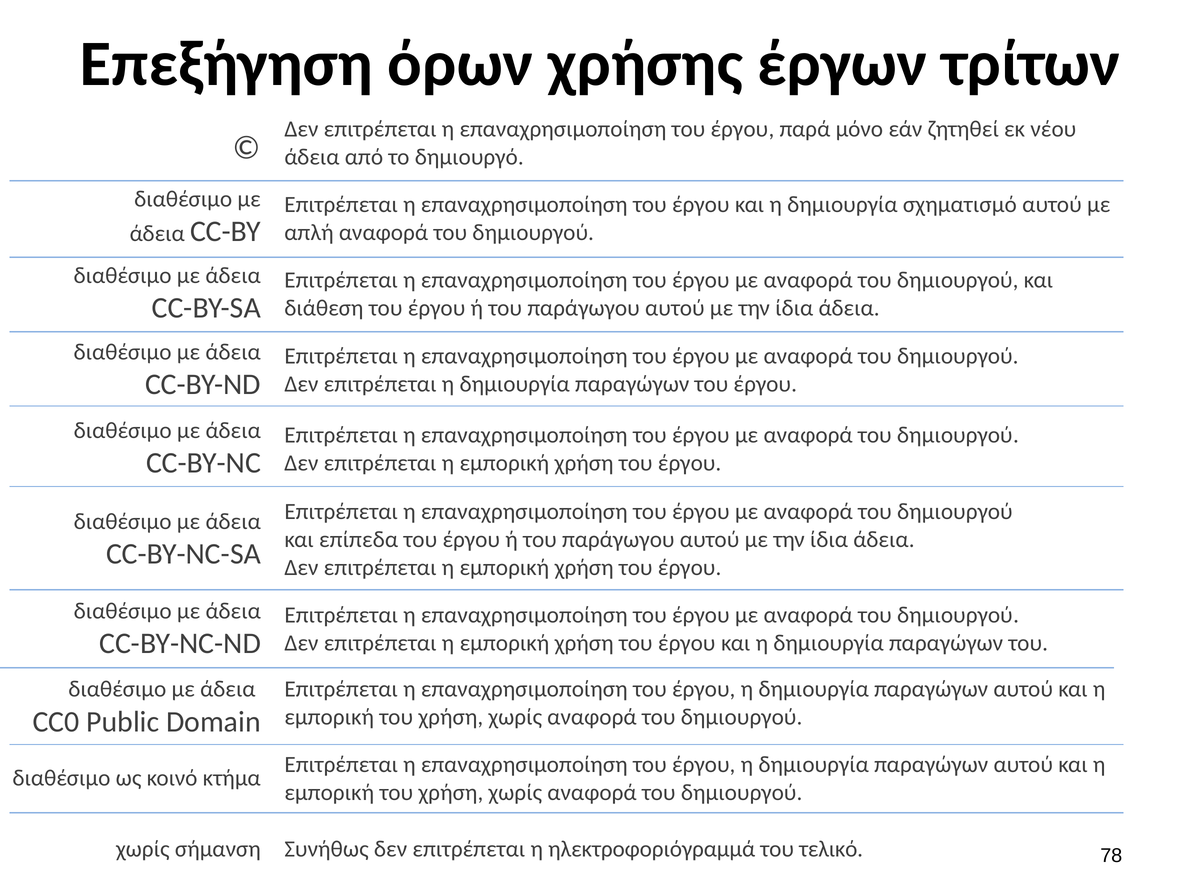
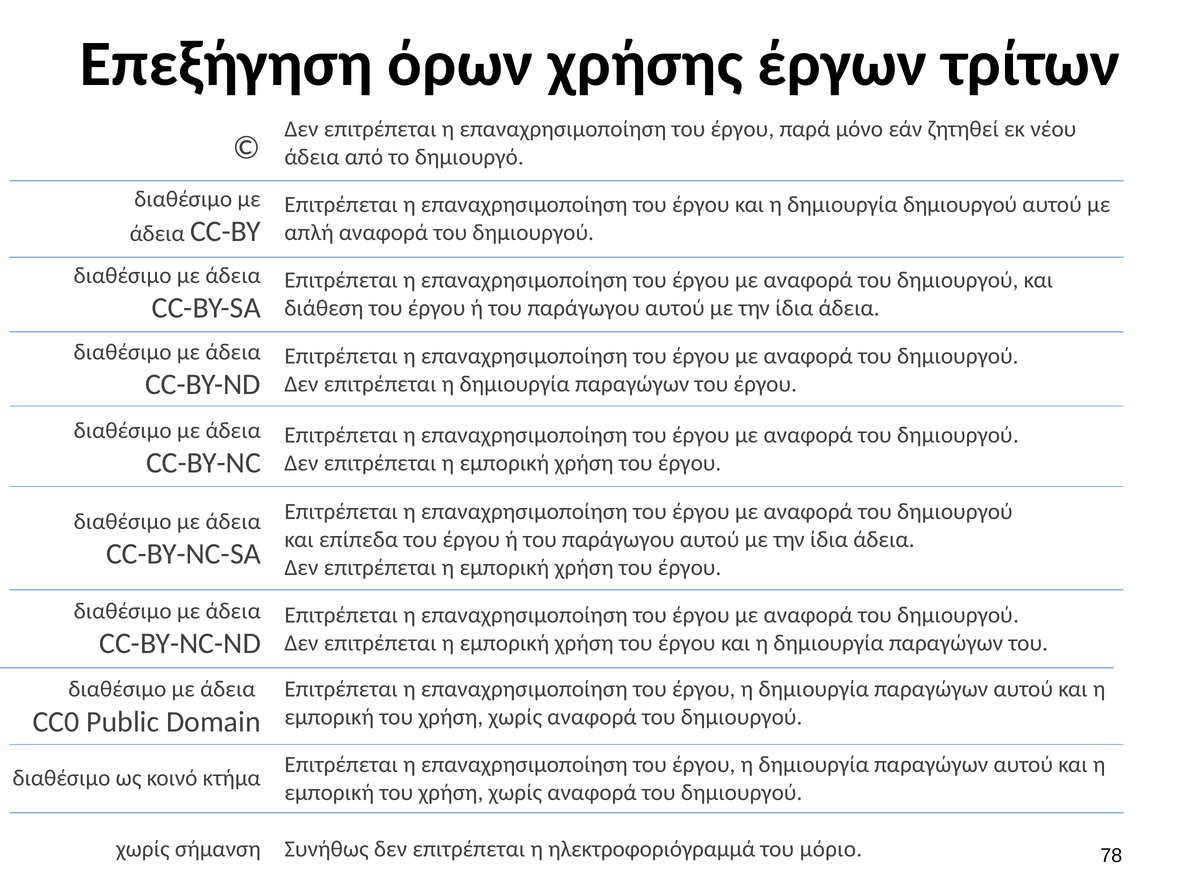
δημιουργία σχηματισμό: σχηματισμό -> δημιουργού (960, 205)
τελικό: τελικό -> μόριο (831, 849)
